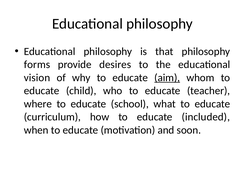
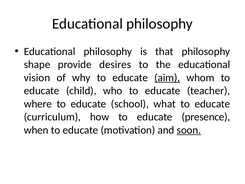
forms: forms -> shape (37, 64)
included: included -> presence (206, 117)
soon underline: none -> present (189, 130)
